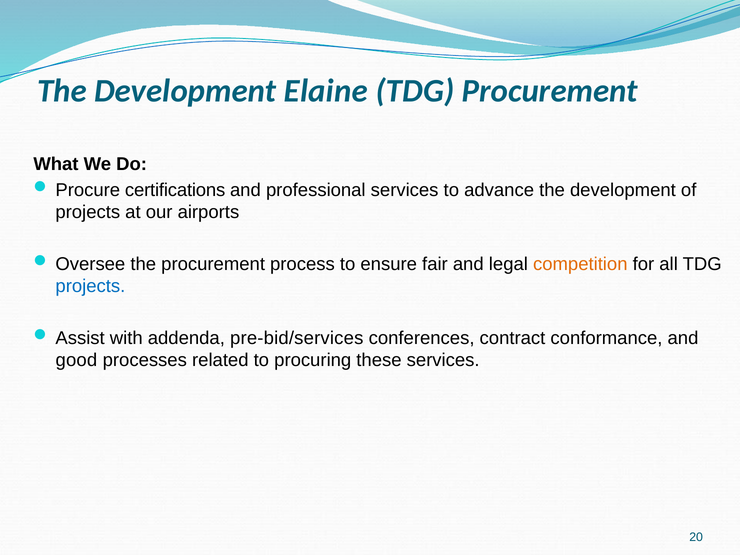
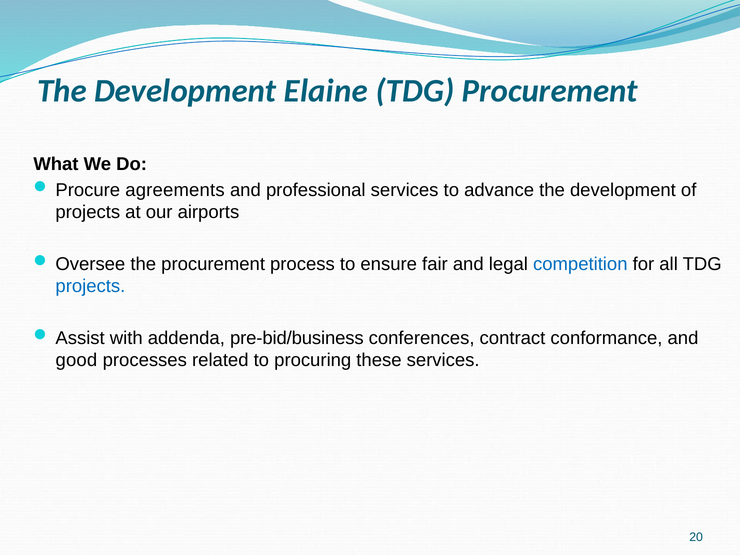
certifications: certifications -> agreements (175, 190)
competition colour: orange -> blue (580, 264)
pre-bid/services: pre-bid/services -> pre-bid/business (297, 338)
